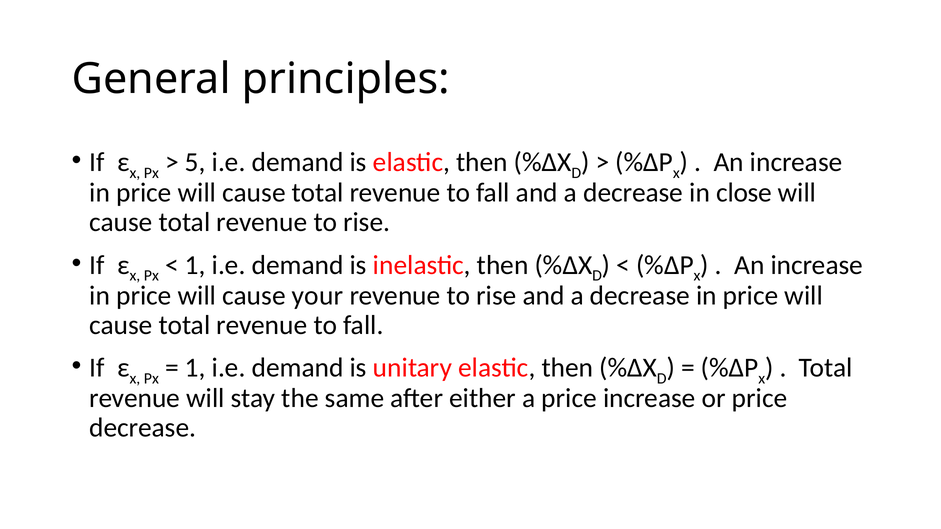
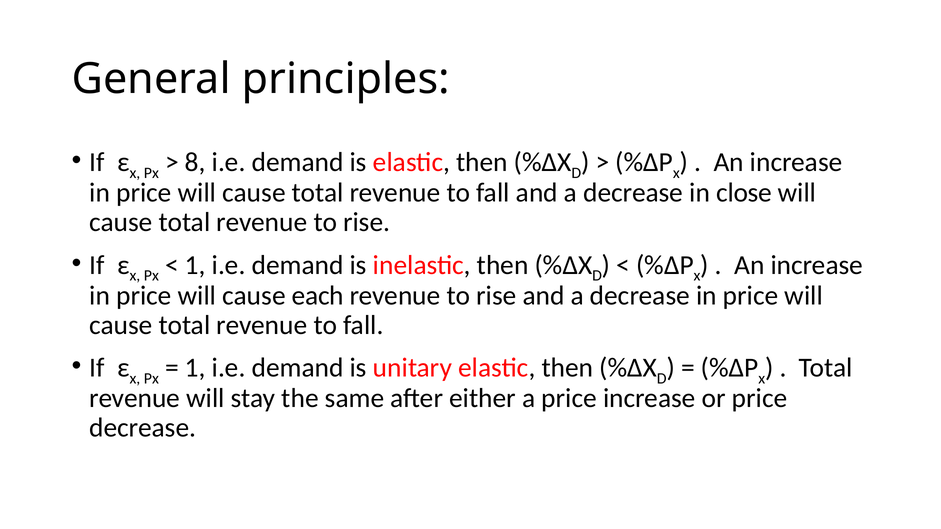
5: 5 -> 8 (195, 162)
your: your -> each (318, 296)
